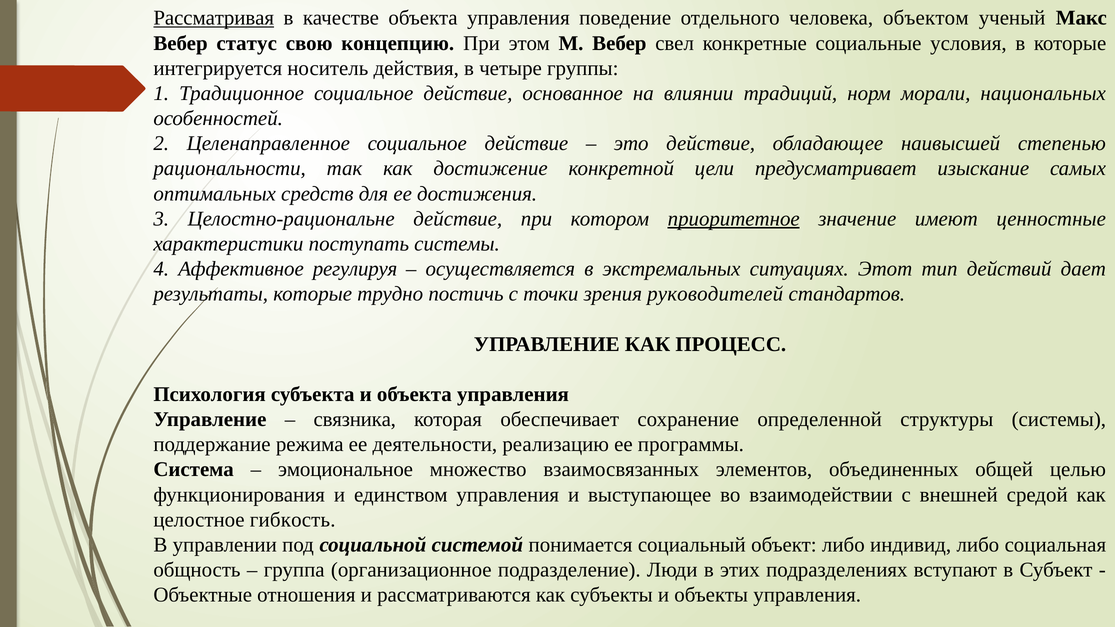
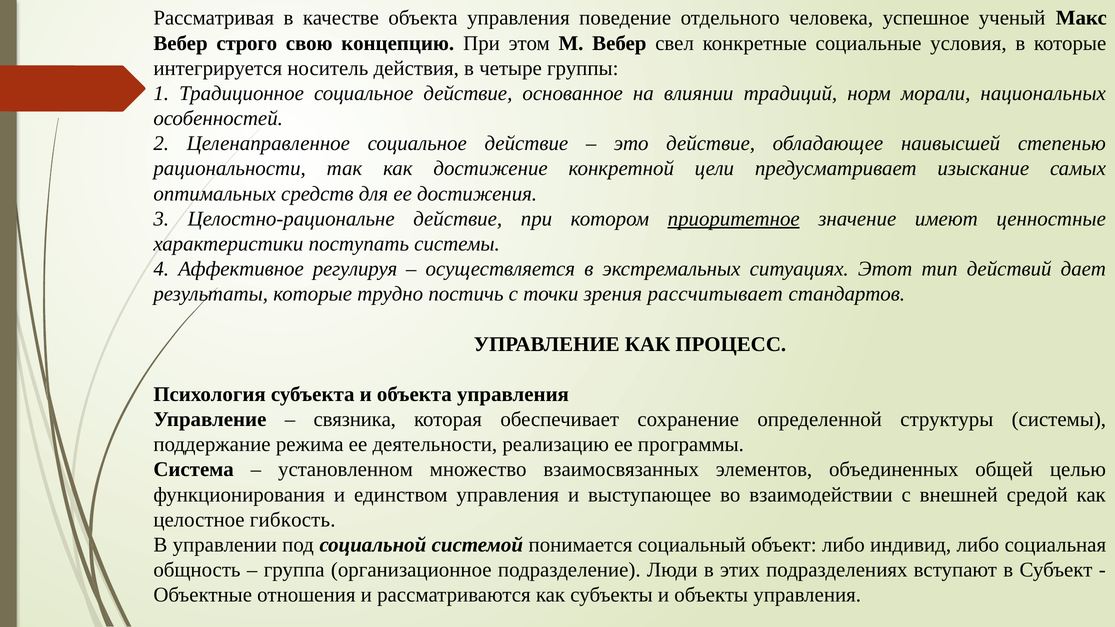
Рассматривая underline: present -> none (214, 18)
объектом: объектом -> успешное (926, 18)
статус: статус -> строго (247, 43)
руководителей: руководителей -> рассчитывает (715, 294)
эмоциональное: эмоциональное -> установленном (345, 470)
